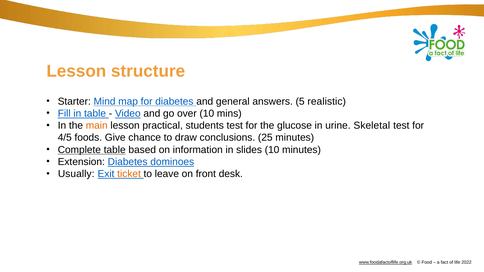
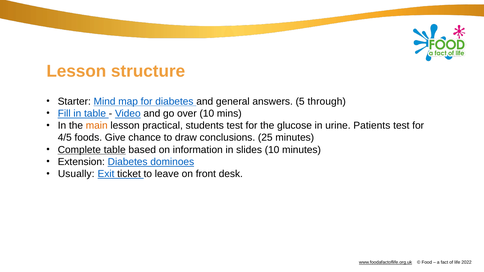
realistic: realistic -> through (327, 101)
Skeletal: Skeletal -> Patients (372, 126)
ticket colour: orange -> black (129, 174)
